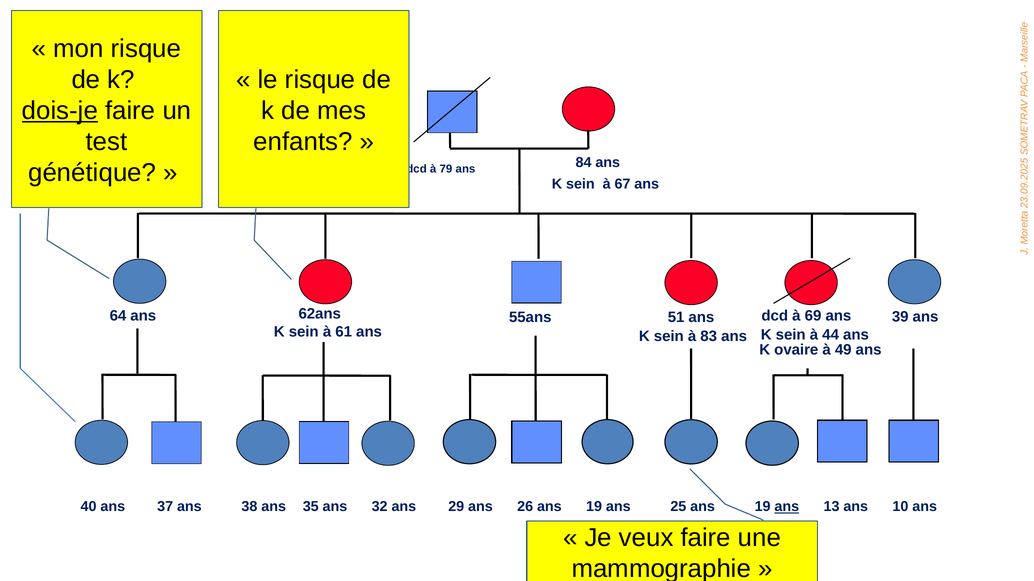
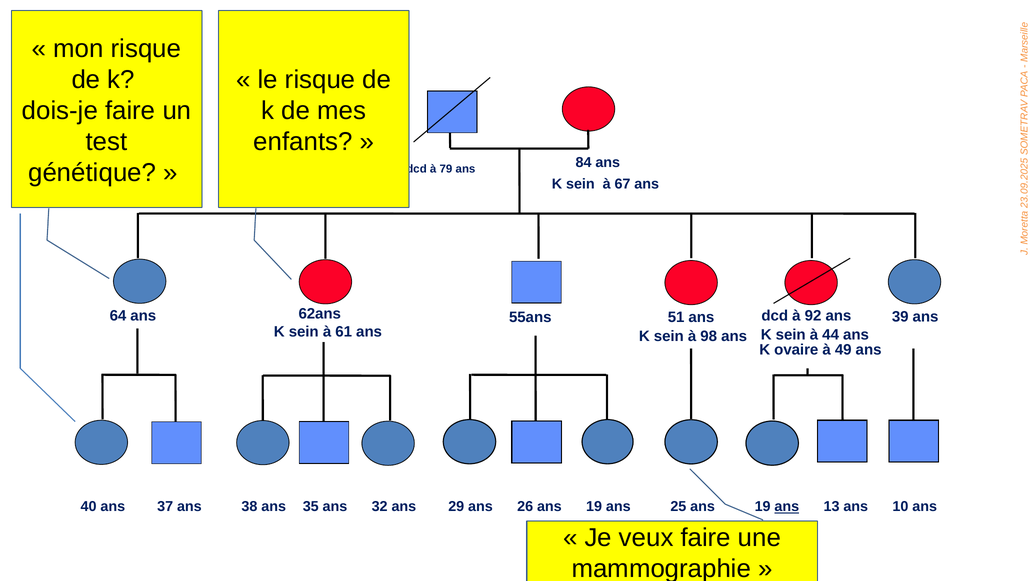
dois-je underline: present -> none (60, 111)
69: 69 -> 92 (813, 316)
83: 83 -> 98 (709, 337)
